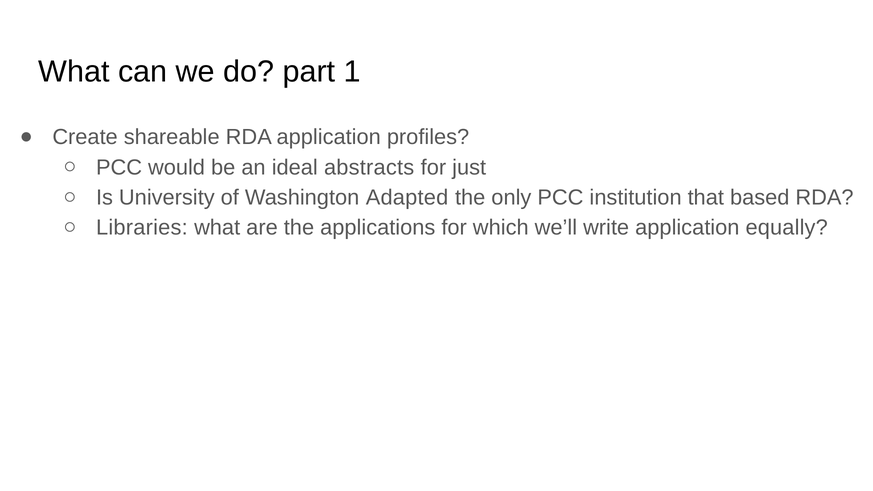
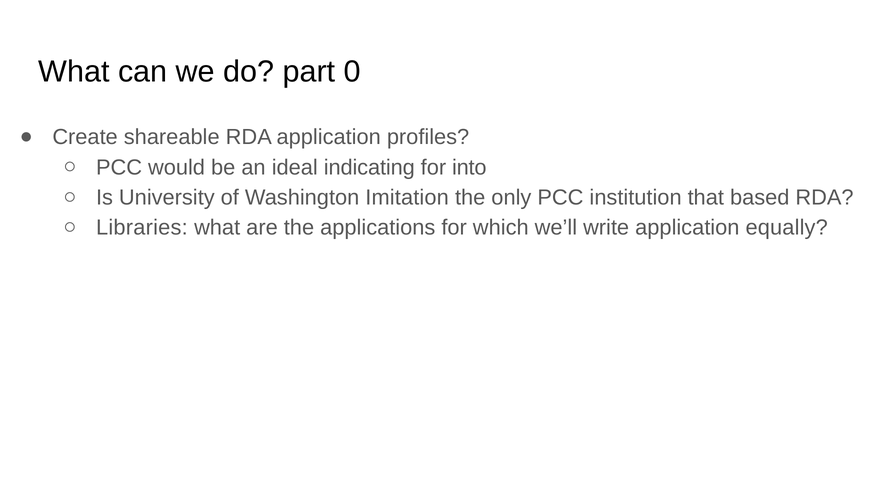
1: 1 -> 0 (352, 72)
abstracts: abstracts -> indicating (369, 167)
just: just -> into (469, 167)
Adapted: Adapted -> Imitation (407, 198)
